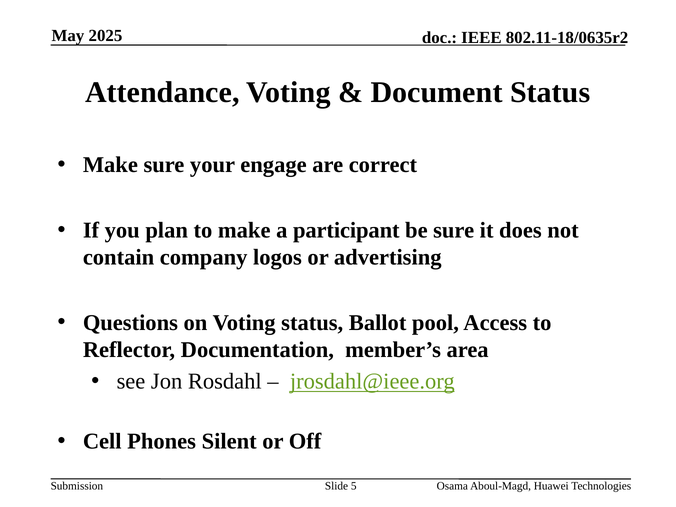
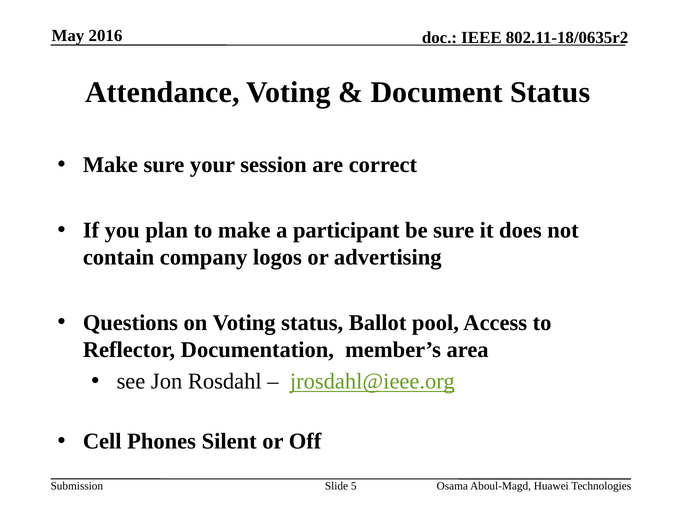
2025: 2025 -> 2016 (105, 36)
engage: engage -> session (274, 165)
